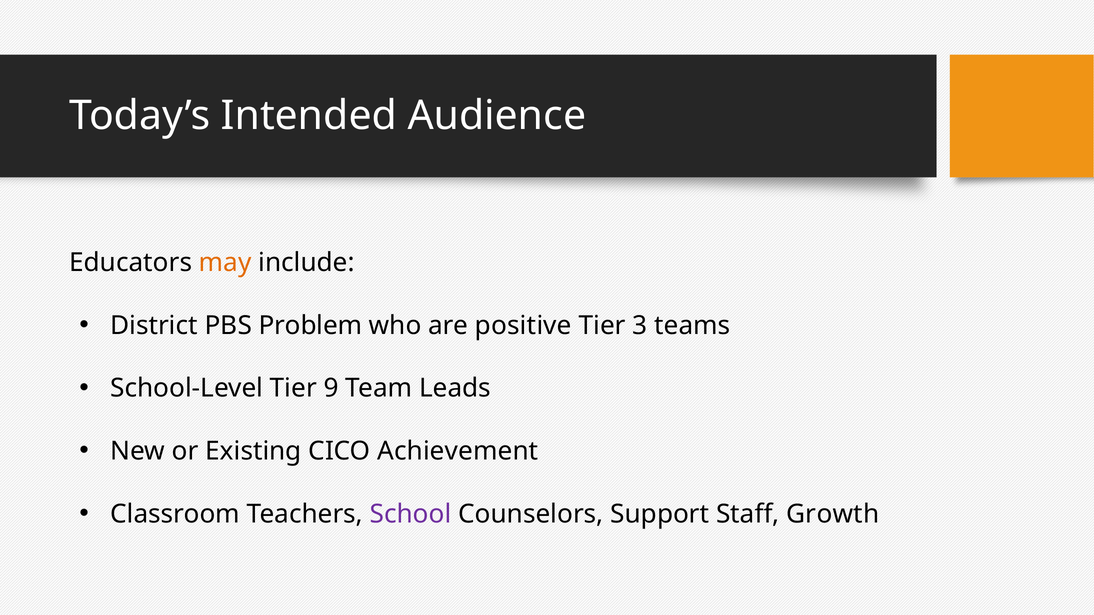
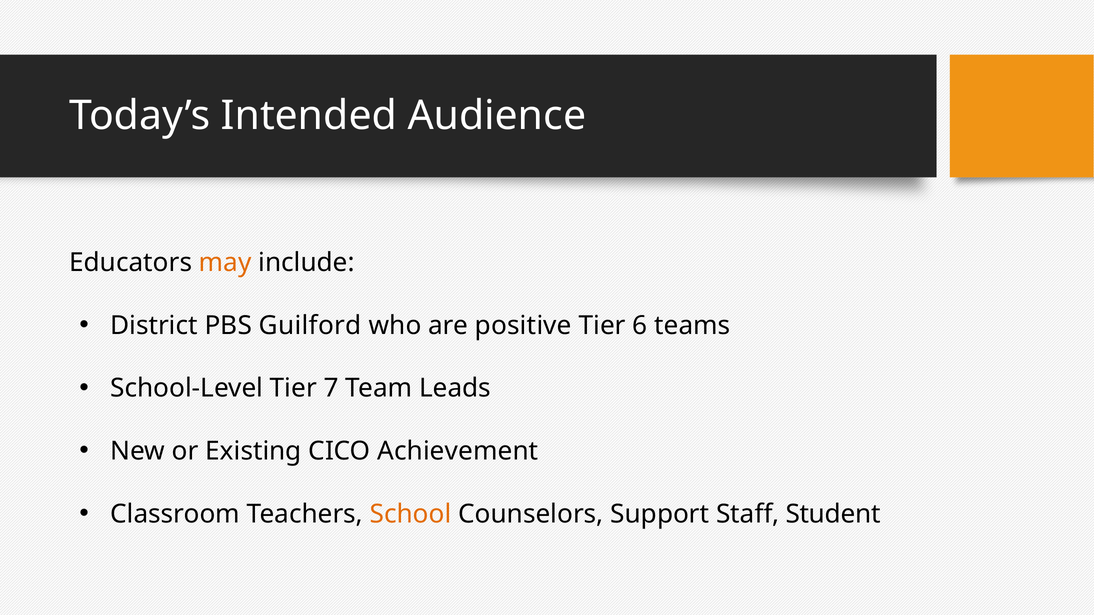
Problem: Problem -> Guilford (310, 326)
3: 3 -> 6 (640, 326)
9: 9 -> 7 (331, 388)
School colour: purple -> orange (411, 514)
Growth: Growth -> Student (833, 514)
